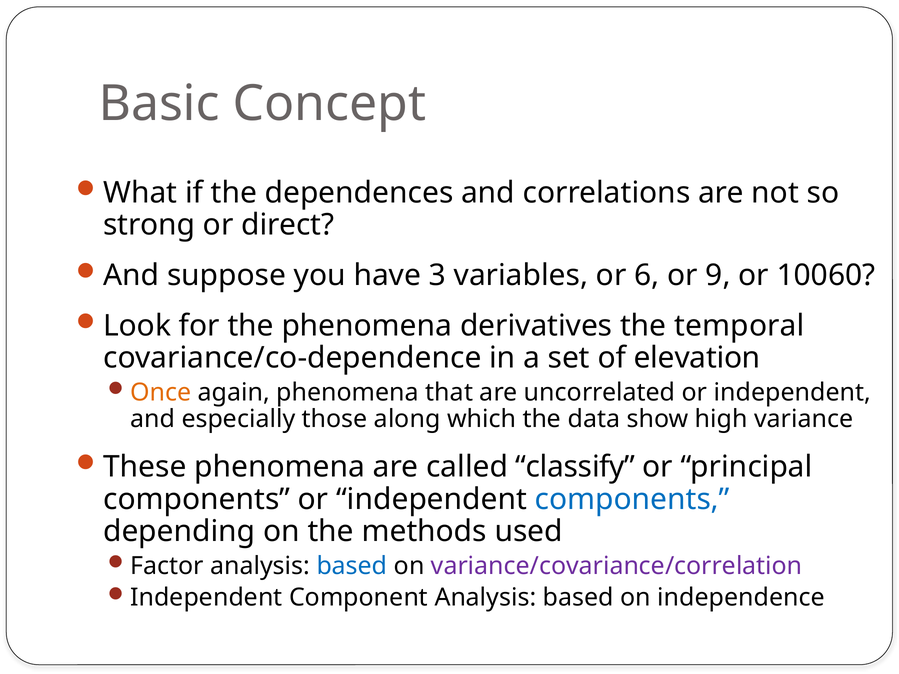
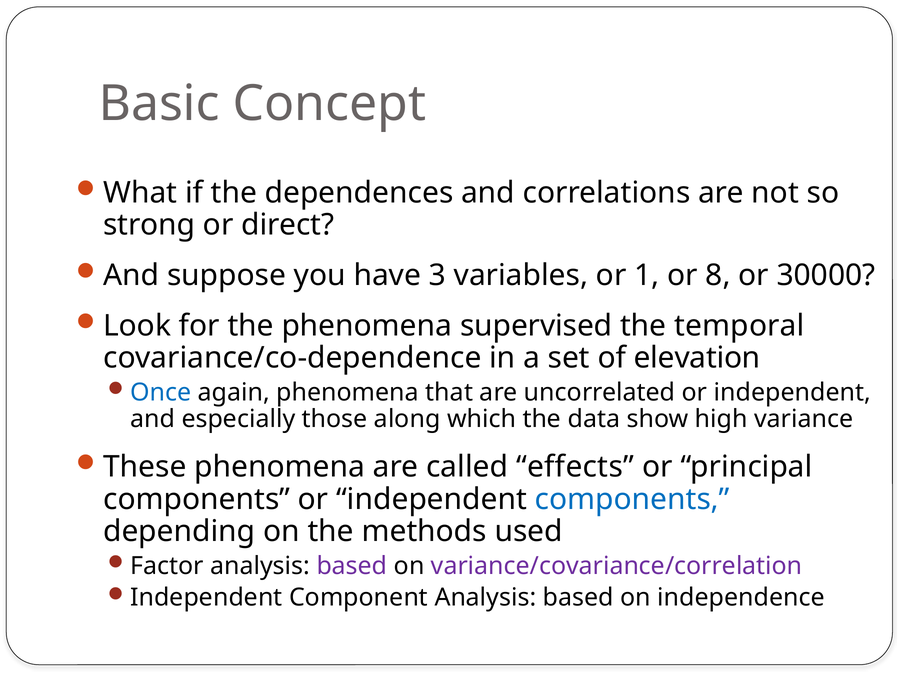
6: 6 -> 1 (647, 275)
9: 9 -> 8 (718, 275)
10060: 10060 -> 30000 (826, 275)
derivatives: derivatives -> supervised (536, 326)
Once colour: orange -> blue (161, 392)
classify: classify -> effects (575, 467)
based colour: blue -> purple (352, 566)
